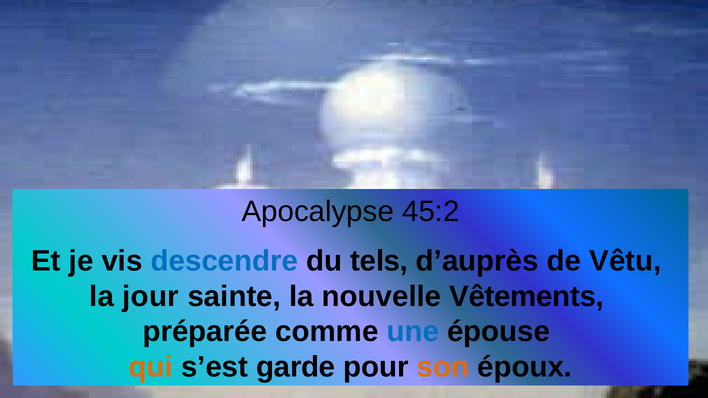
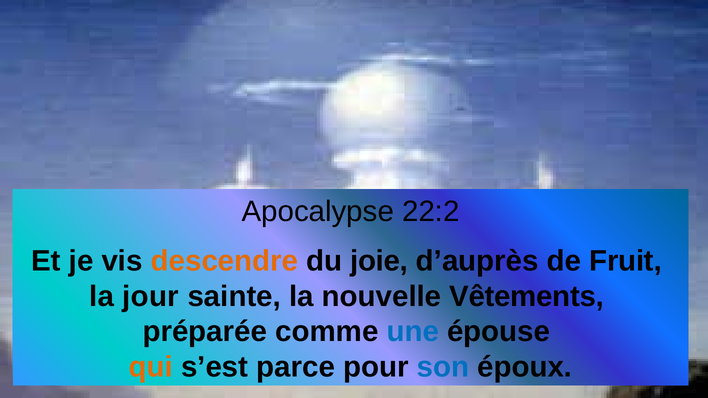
45:2: 45:2 -> 22:2 (431, 212)
descendre colour: blue -> orange (224, 261)
tels: tels -> joie (379, 261)
Vêtu: Vêtu -> Fruit (626, 261)
garde: garde -> parce (296, 367)
son colour: orange -> blue (443, 367)
